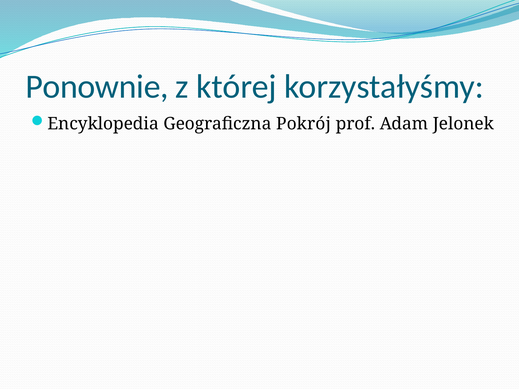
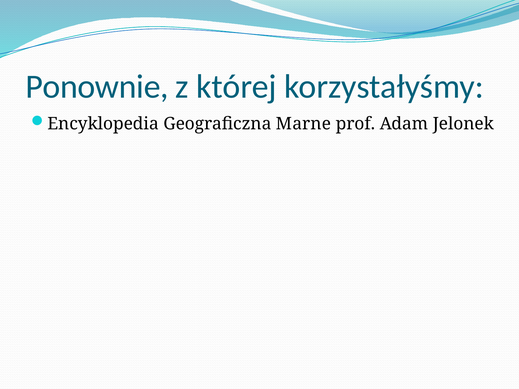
Pokrój: Pokrój -> Marne (304, 124)
